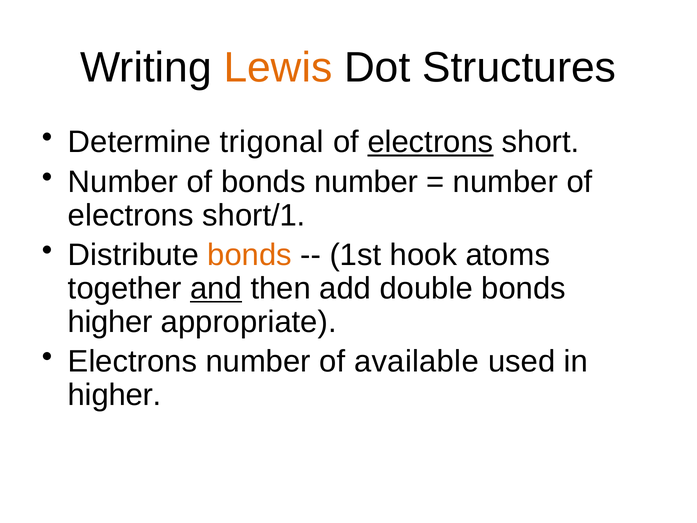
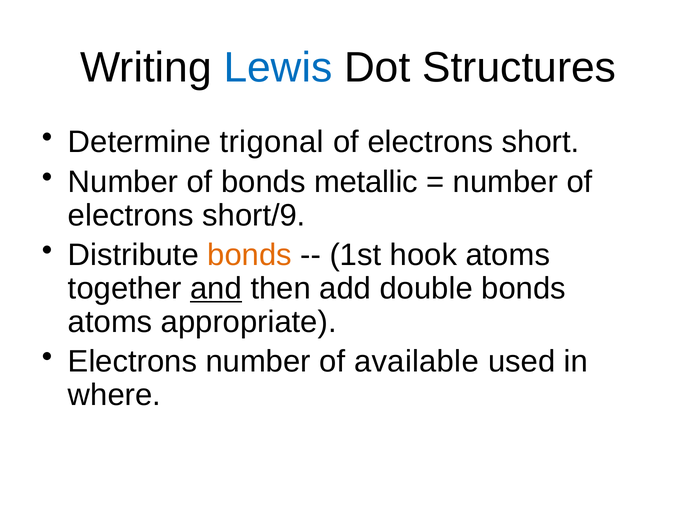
Lewis colour: orange -> blue (278, 67)
electrons underline: present -> none (430, 142)
bonds number: number -> metallic (366, 182)
short/1: short/1 -> short/9 (254, 215)
higher: higher -> atoms (110, 322)
higher: higher -> where (114, 395)
